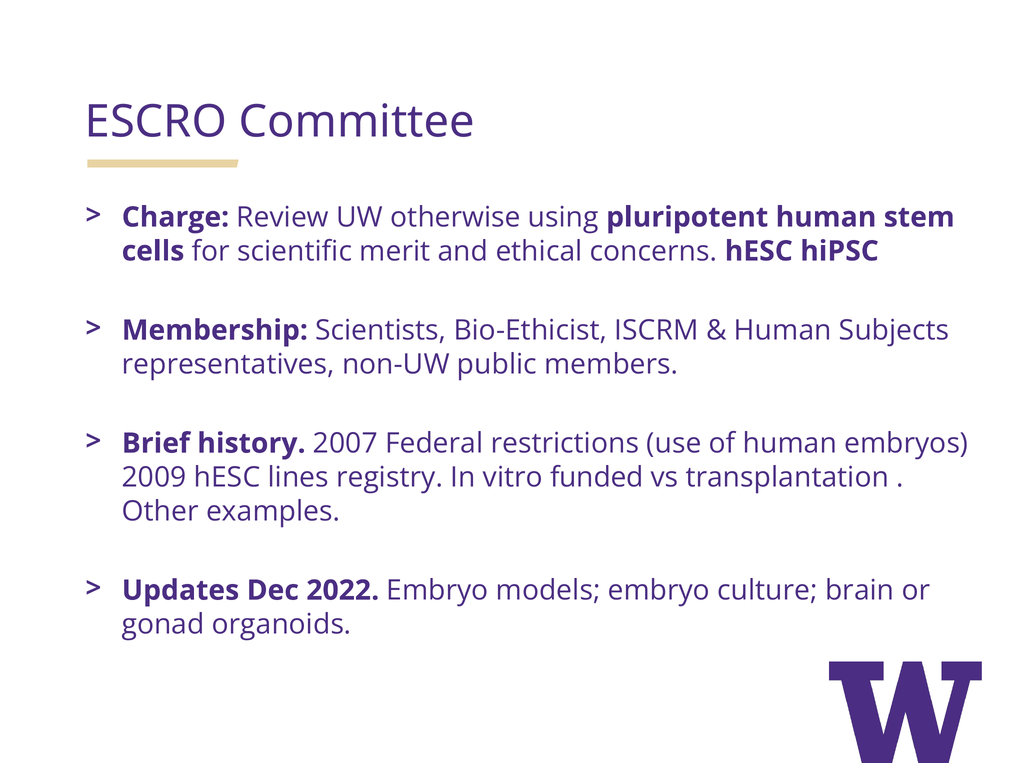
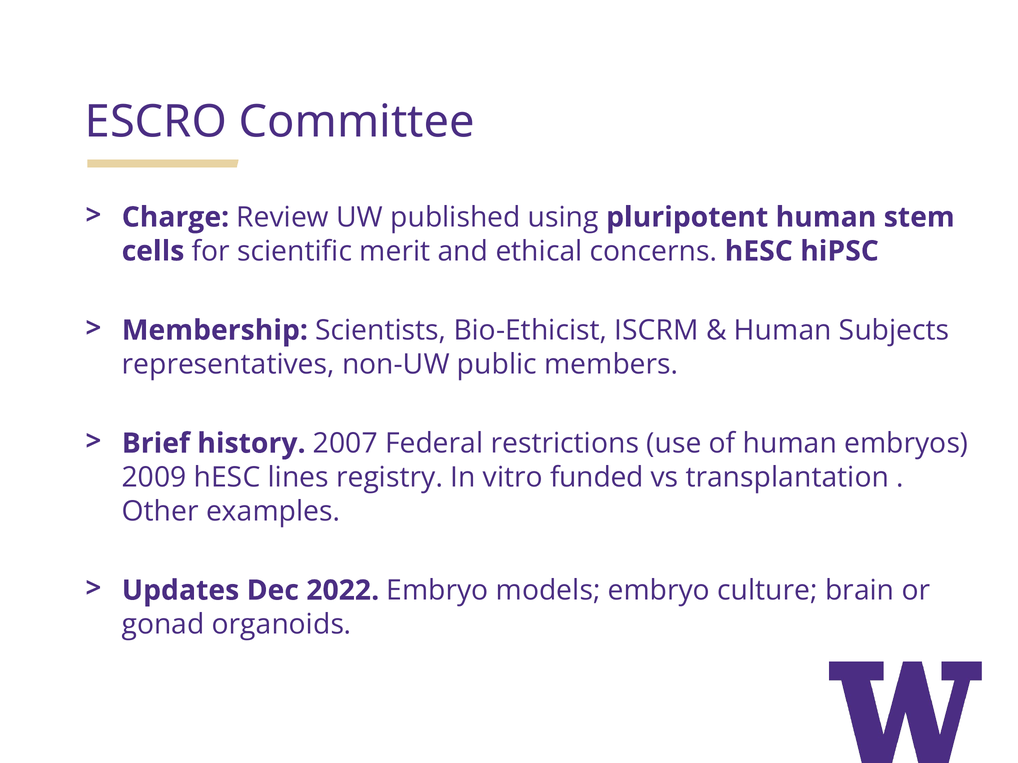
otherwise: otherwise -> published (455, 217)
